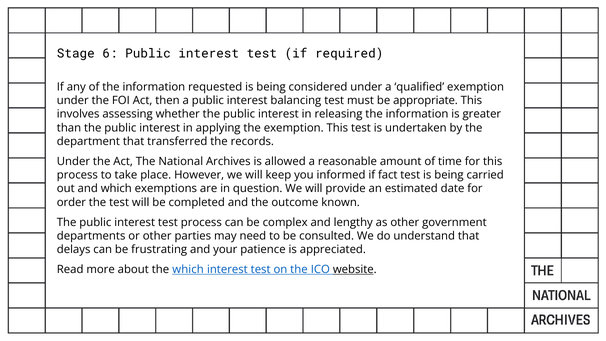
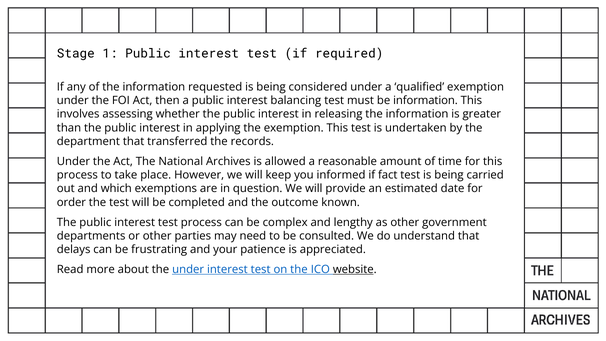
6: 6 -> 1 (110, 54)
be appropriate: appropriate -> information (425, 100)
the which: which -> under (188, 269)
